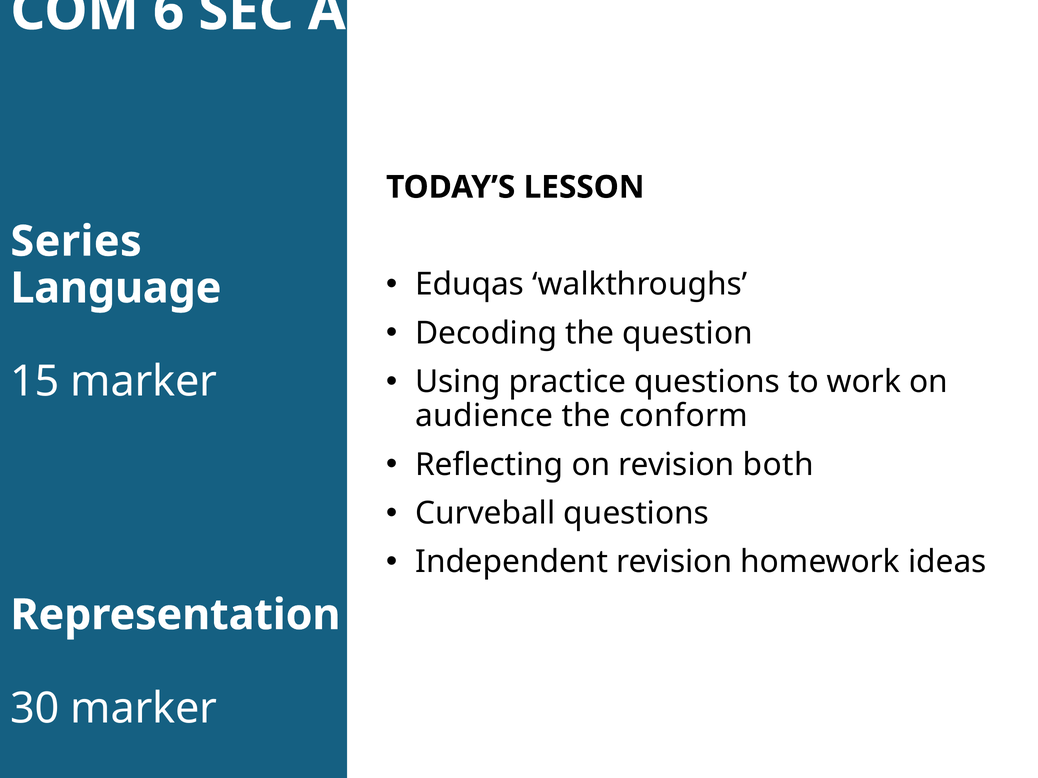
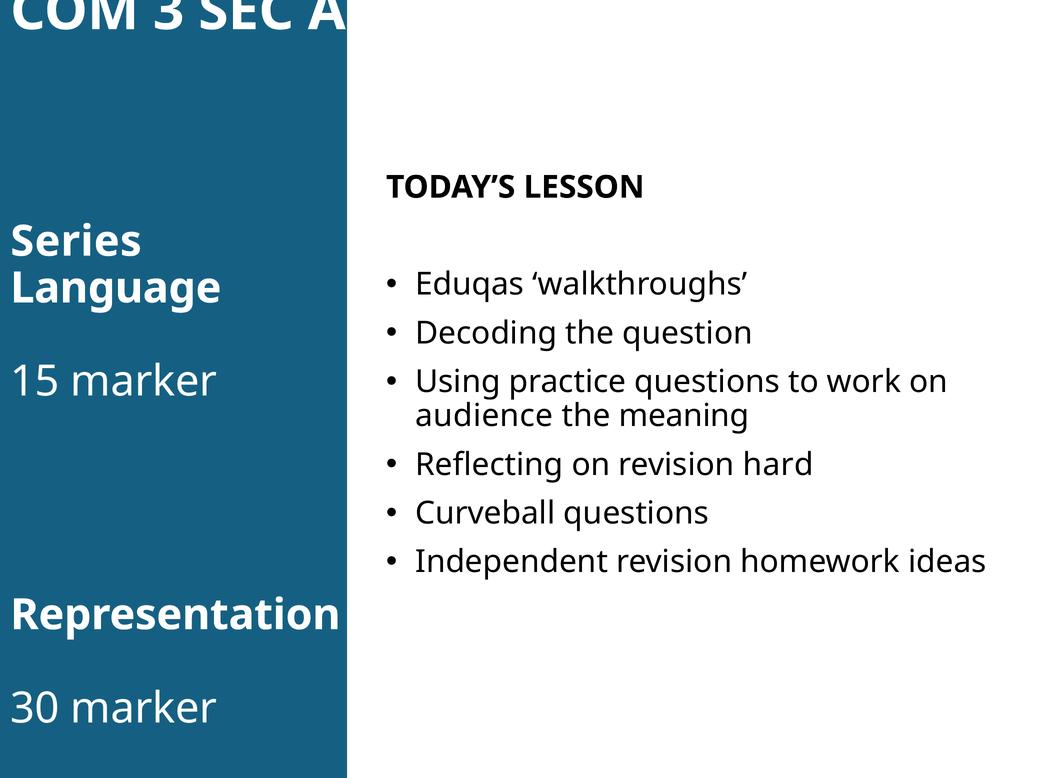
6: 6 -> 3 (169, 11)
conform: conform -> meaning (684, 416)
both: both -> hard (778, 465)
